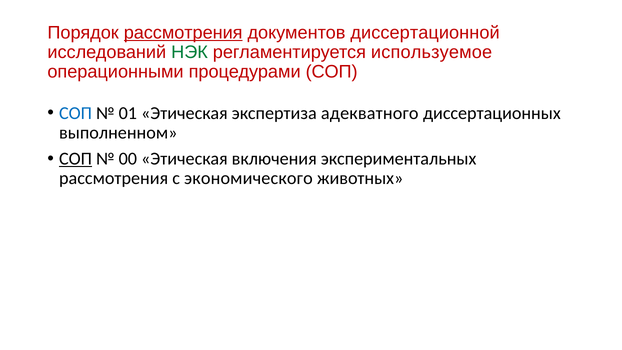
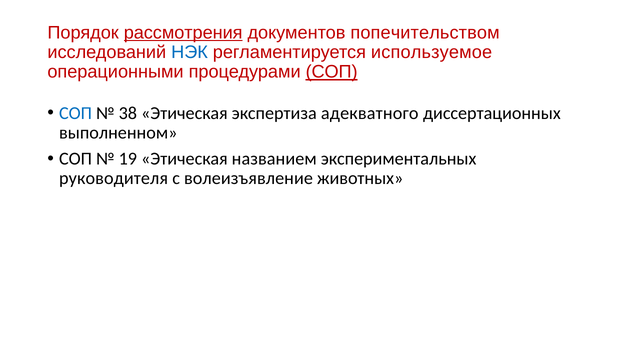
диссертационной: диссертационной -> попечительством (425, 33)
НЭК colour: green -> blue (190, 52)
СОП underline: none -> present (332, 72)
01: 01 -> 38 (128, 113)
СОП underline: present -> none (76, 159)
00: 00 -> 19 (128, 159)
включения: включения -> названием (274, 159)
рассмотрения: рассмотрения -> руководителя (114, 178)
экономического: экономического -> волеизъявление (248, 178)
